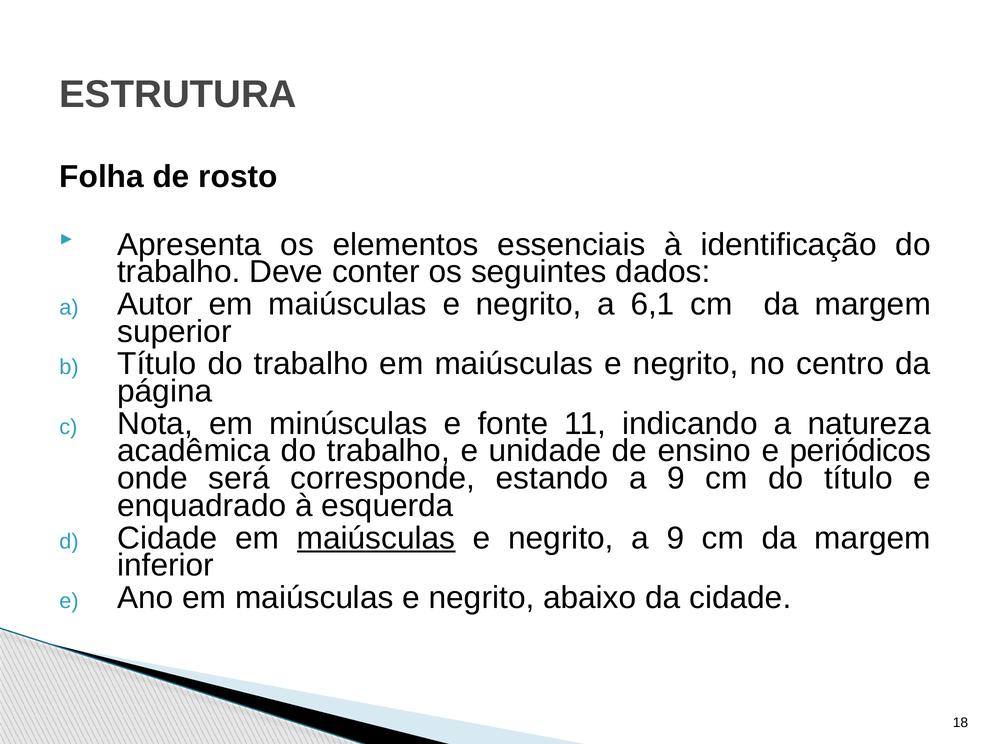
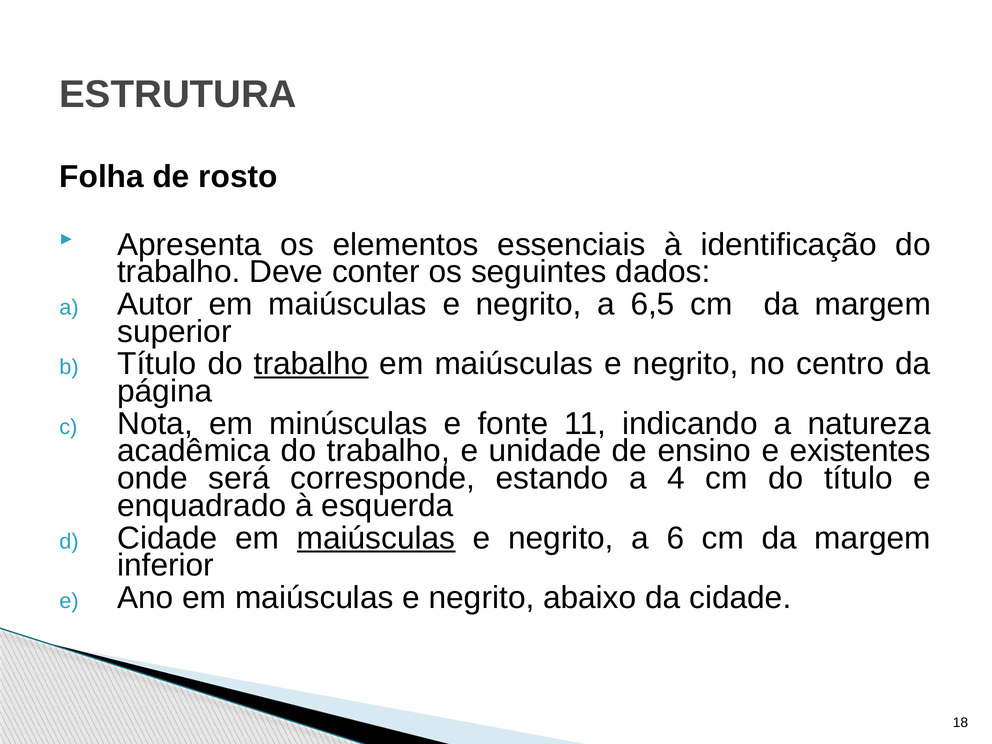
6,1: 6,1 -> 6,5 (653, 304)
trabalho underline: none -> present (311, 364)
periódicos: periódicos -> existentes (860, 451)
estando a 9: 9 -> 4 (676, 478)
negrito a 9: 9 -> 6 (675, 538)
